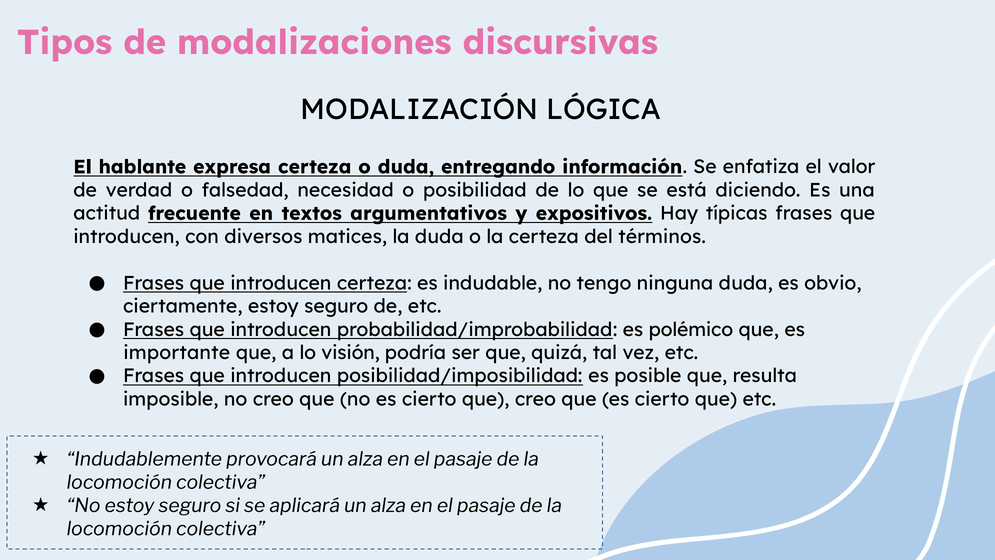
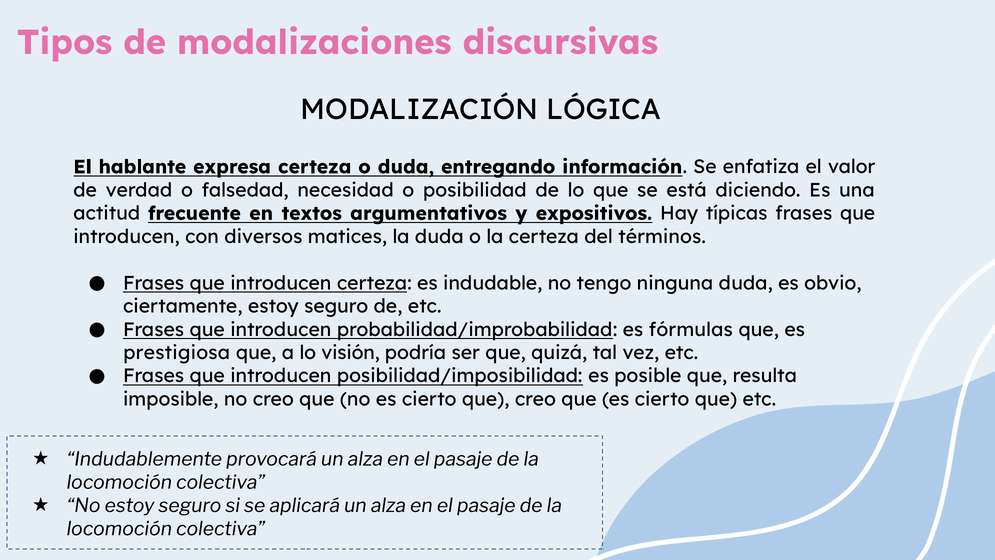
polémico: polémico -> fórmulas (691, 329)
importante: importante -> prestigiosa (177, 353)
